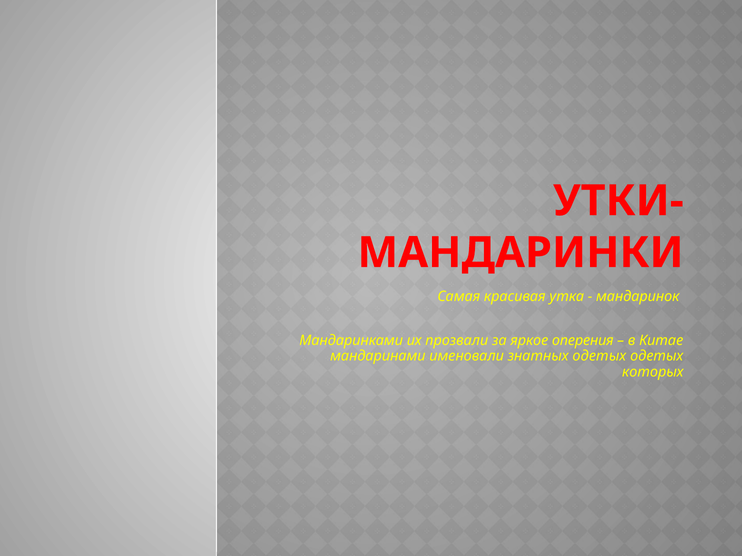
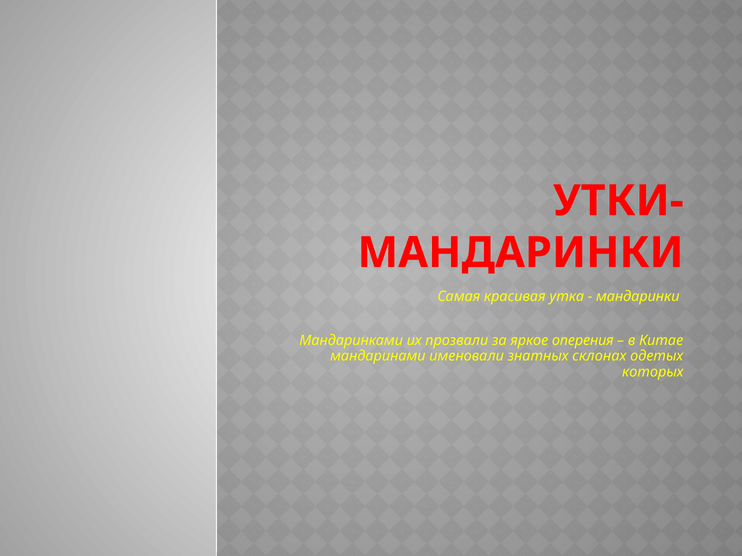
мандаринок: мандаринок -> мандаринки (638, 297)
знатных одетых: одетых -> склонах (599, 357)
